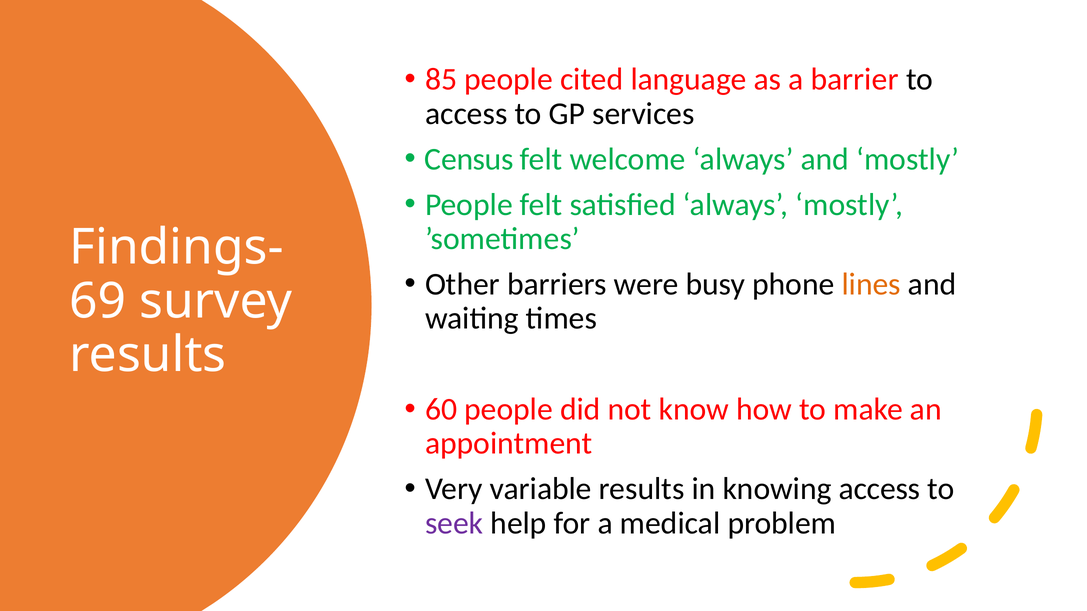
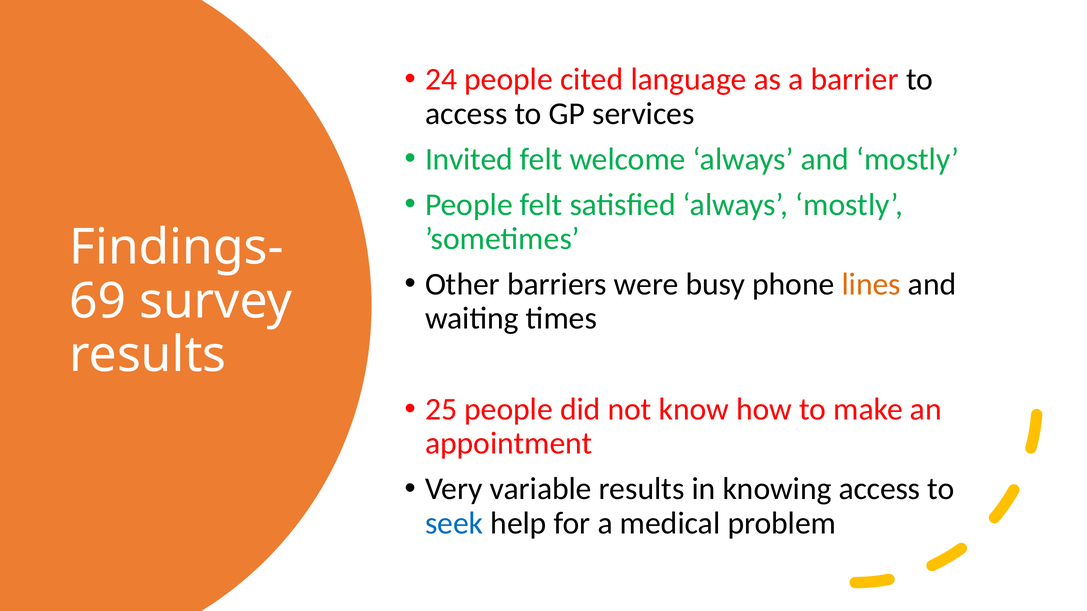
85: 85 -> 24 (441, 80)
Census: Census -> Invited (469, 159)
60: 60 -> 25 (441, 410)
seek colour: purple -> blue (454, 523)
